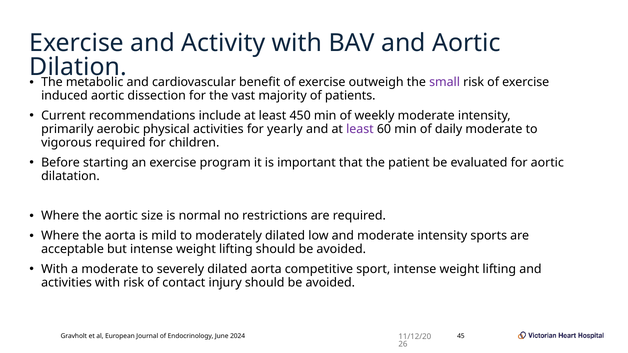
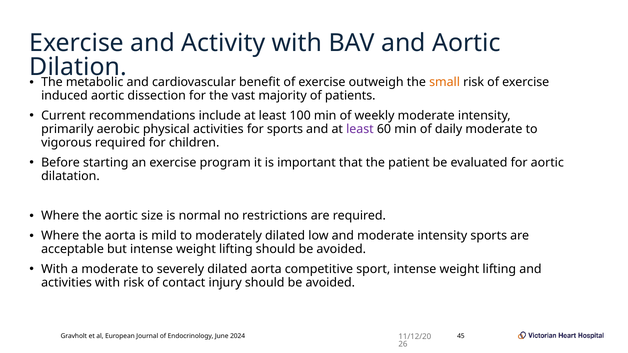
small colour: purple -> orange (445, 82)
450: 450 -> 100 (300, 116)
for yearly: yearly -> sports (285, 129)
